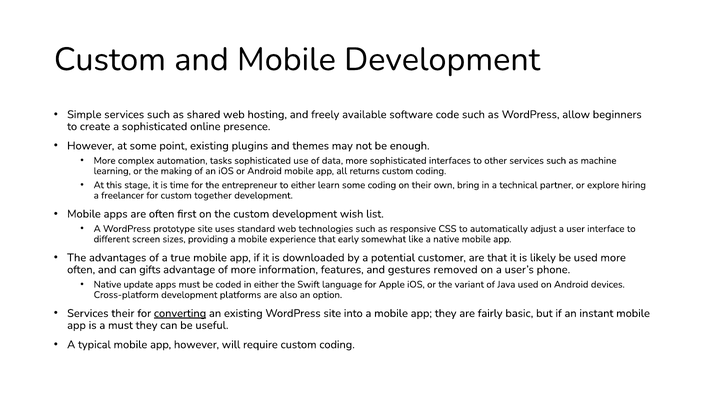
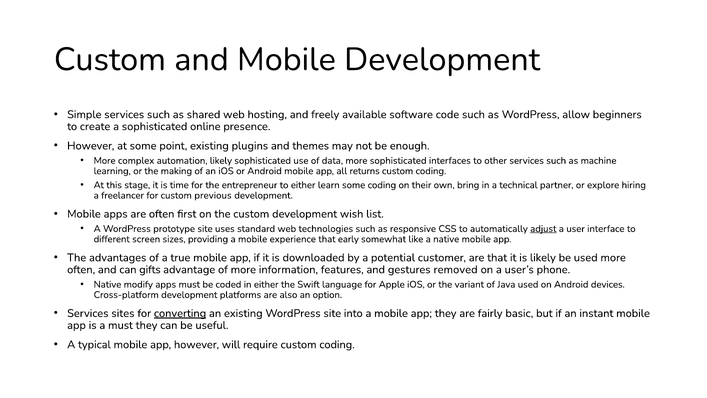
automation tasks: tasks -> likely (221, 161)
together: together -> previous (213, 195)
adjust underline: none -> present (543, 229)
update: update -> modify (138, 284)
Services their: their -> sites (123, 313)
